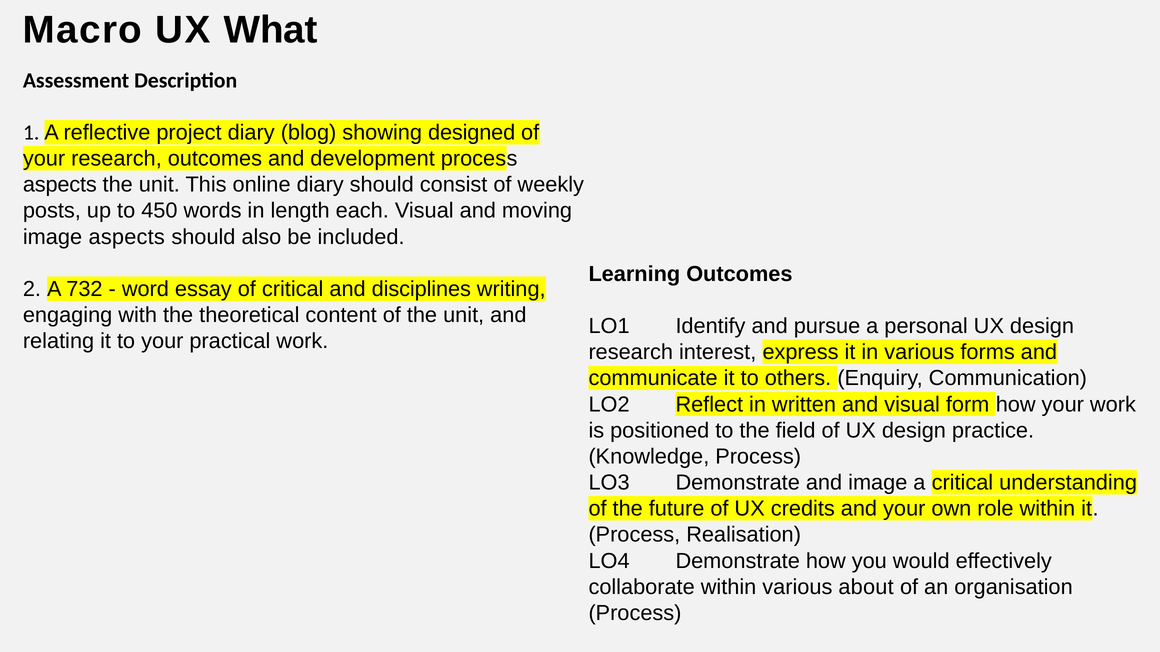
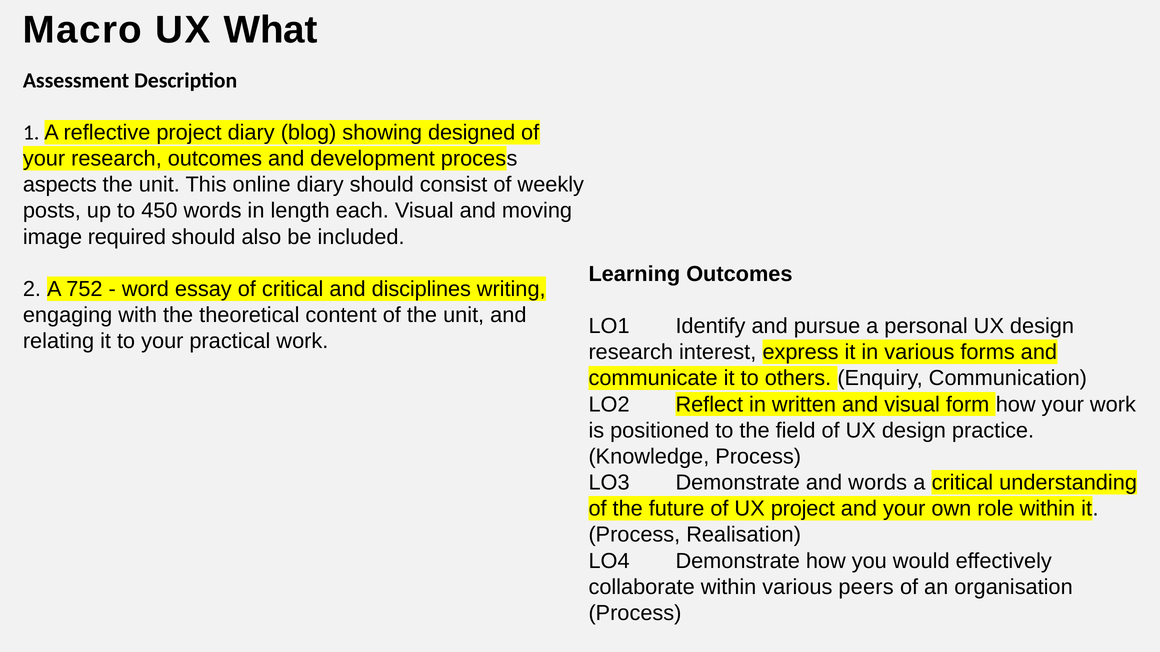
image aspects: aspects -> required (127, 237)
732: 732 -> 752 (84, 289)
and image: image -> words (878, 483)
UX credits: credits -> project (803, 509)
about: about -> peers (866, 587)
